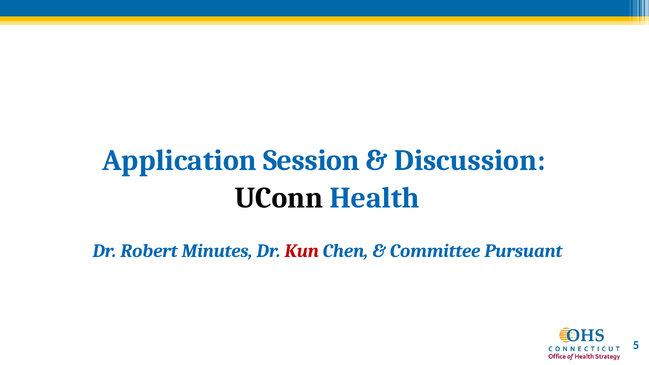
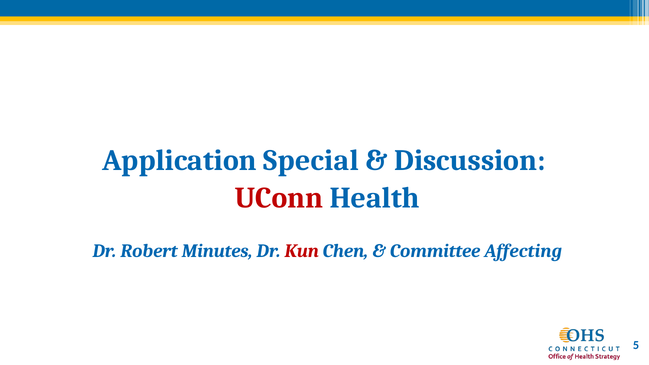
Session: Session -> Special (311, 160)
UConn colour: black -> red (279, 198)
Pursuant: Pursuant -> Affecting (523, 251)
